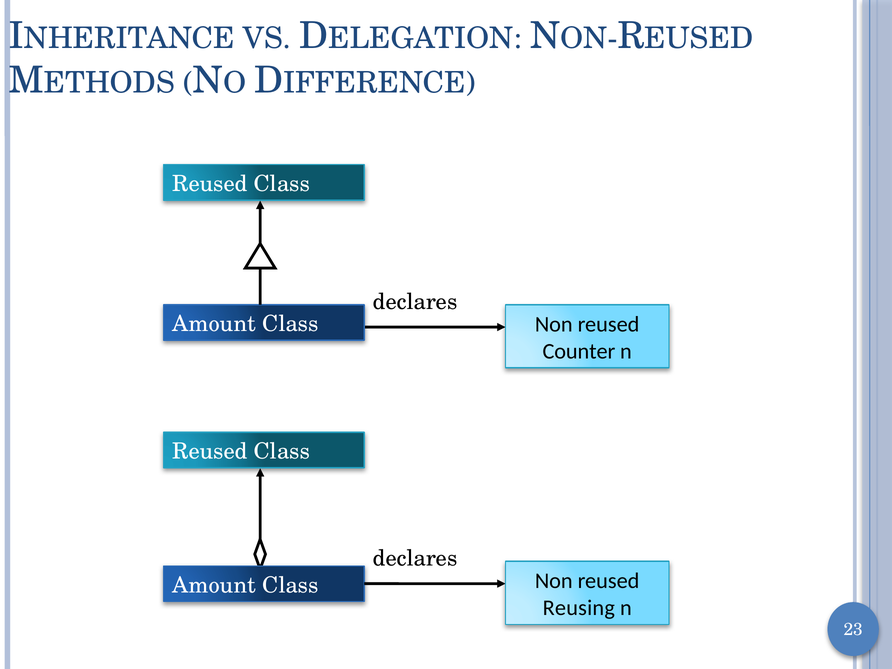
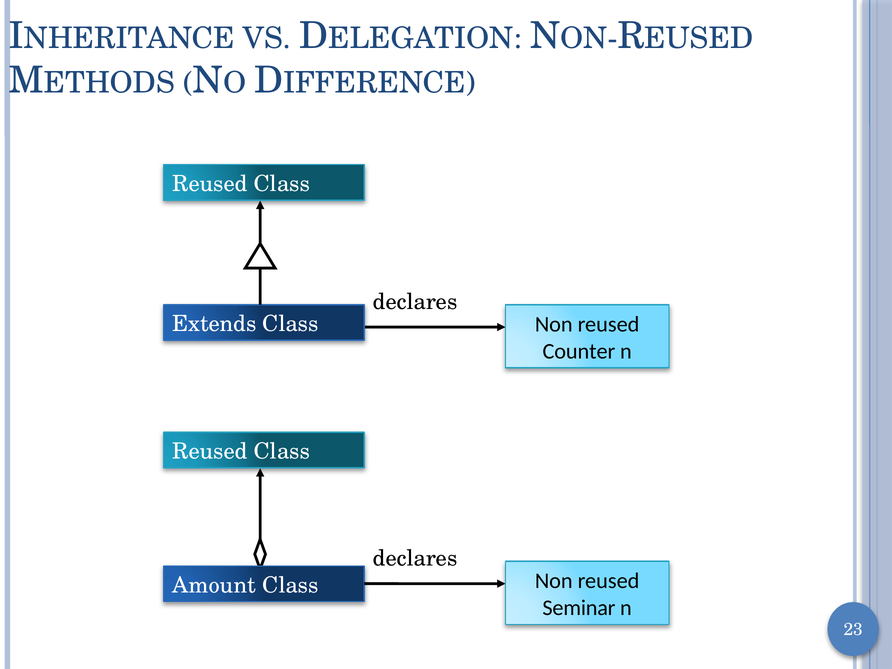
Amount: Amount -> Extends (214, 324)
Reusing: Reusing -> Seminar (579, 608)
